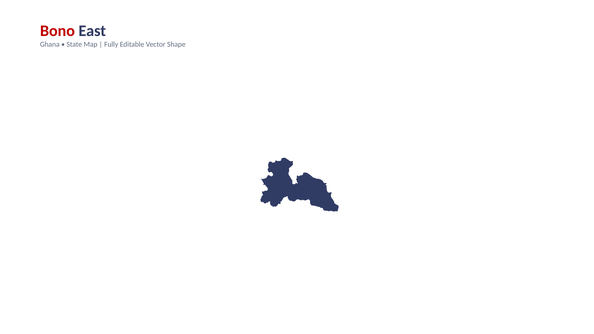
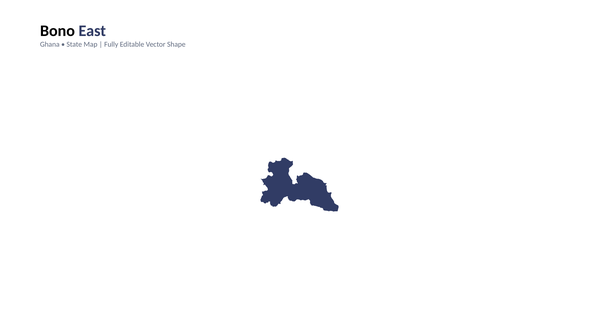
Bono colour: red -> black (57, 31)
